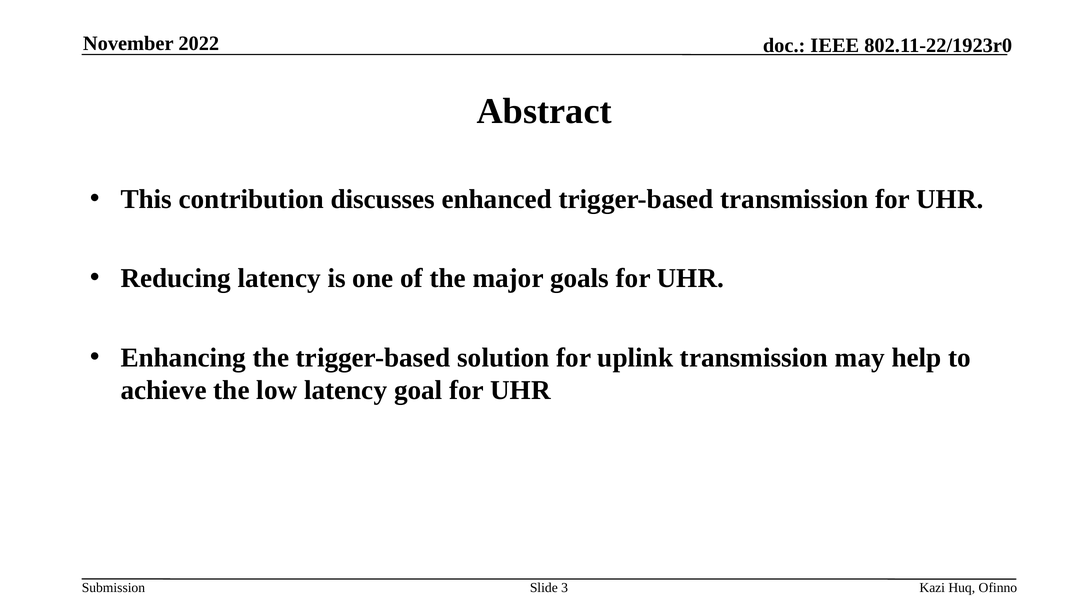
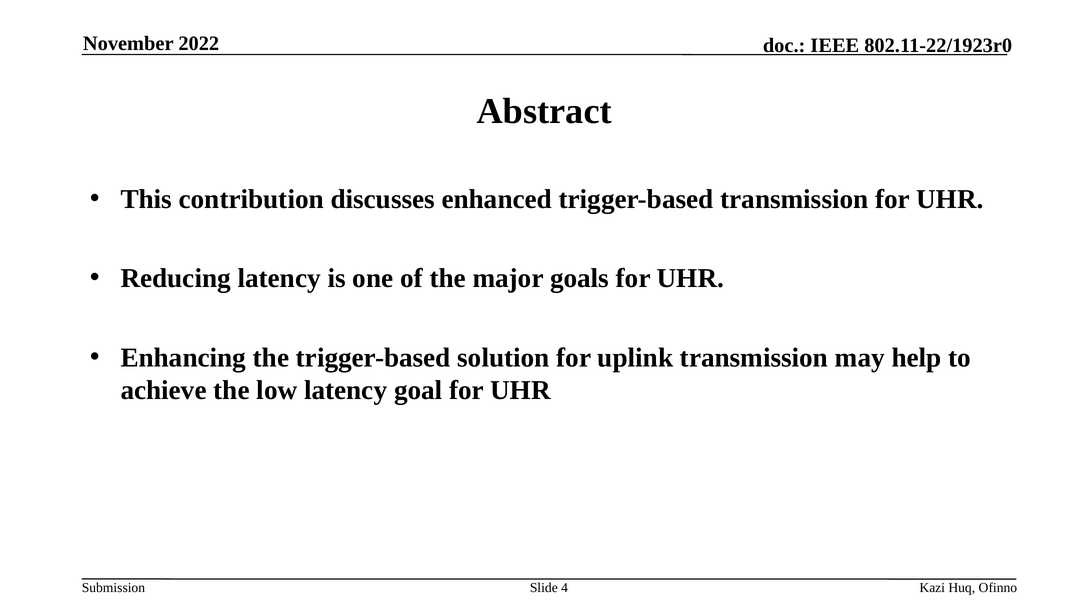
3: 3 -> 4 (565, 587)
